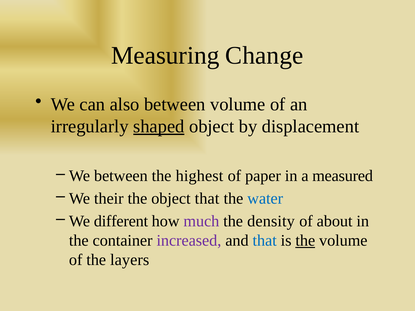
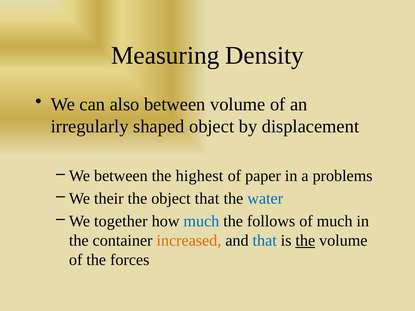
Change: Change -> Density (265, 55)
shaped underline: present -> none (159, 126)
measured: measured -> problems (343, 176)
different: different -> together (121, 221)
much colour: purple -> blue (201, 221)
density: density -> follows (271, 221)
of about: about -> much (335, 221)
increased colour: purple -> orange (189, 241)
layers: layers -> forces (130, 260)
